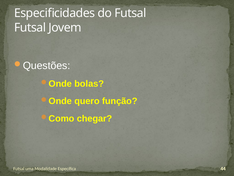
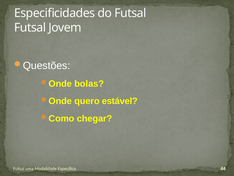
função: função -> estável (120, 101)
